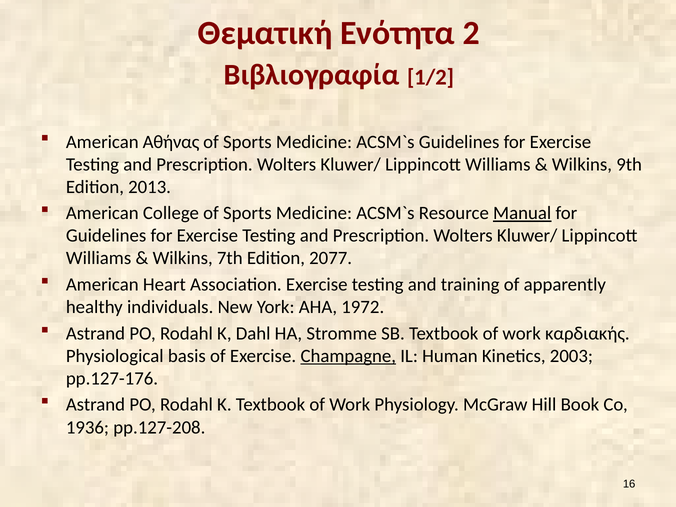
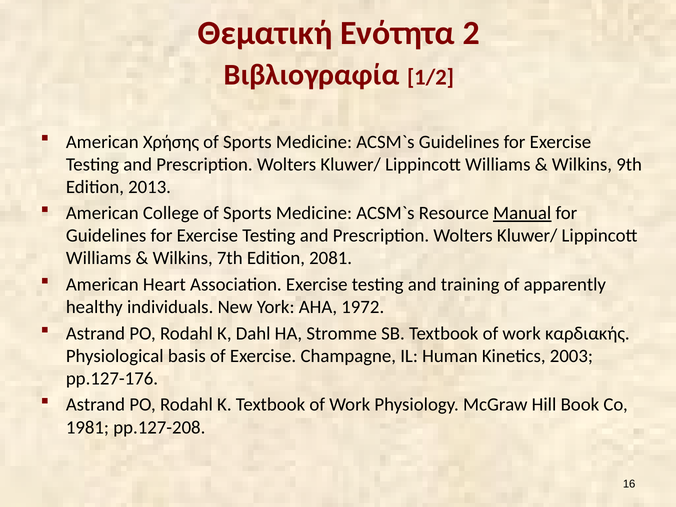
Αθήνας: Αθήνας -> Χρήσης (171, 142)
2077: 2077 -> 2081 (331, 258)
Champagne underline: present -> none (348, 356)
1936: 1936 -> 1981 (87, 427)
